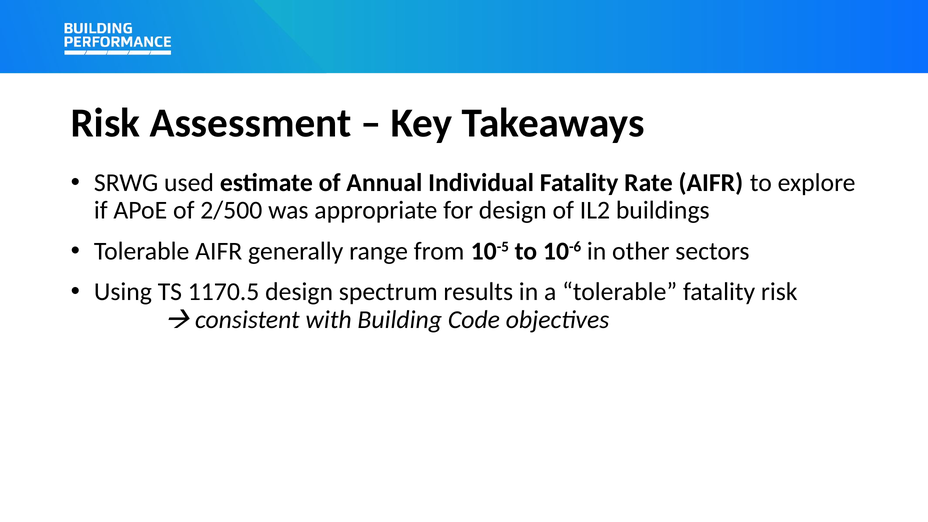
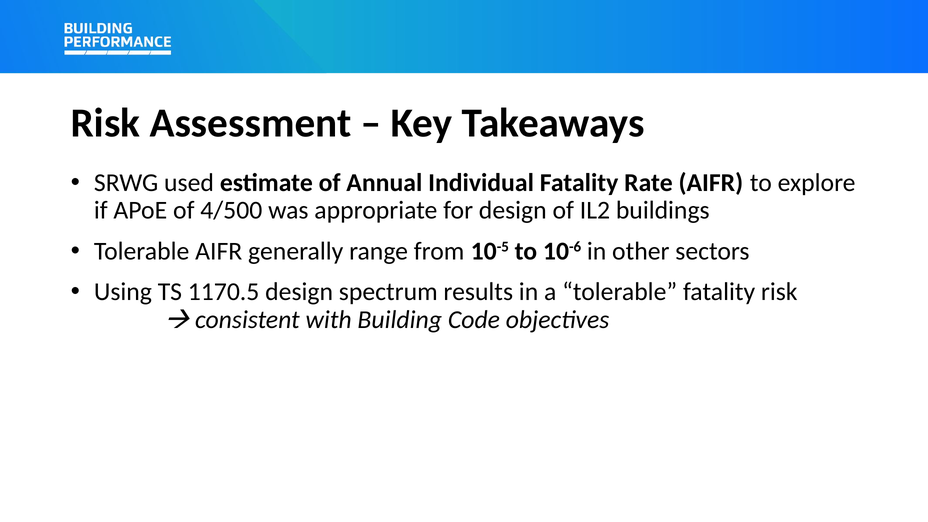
2/500: 2/500 -> 4/500 (231, 210)
